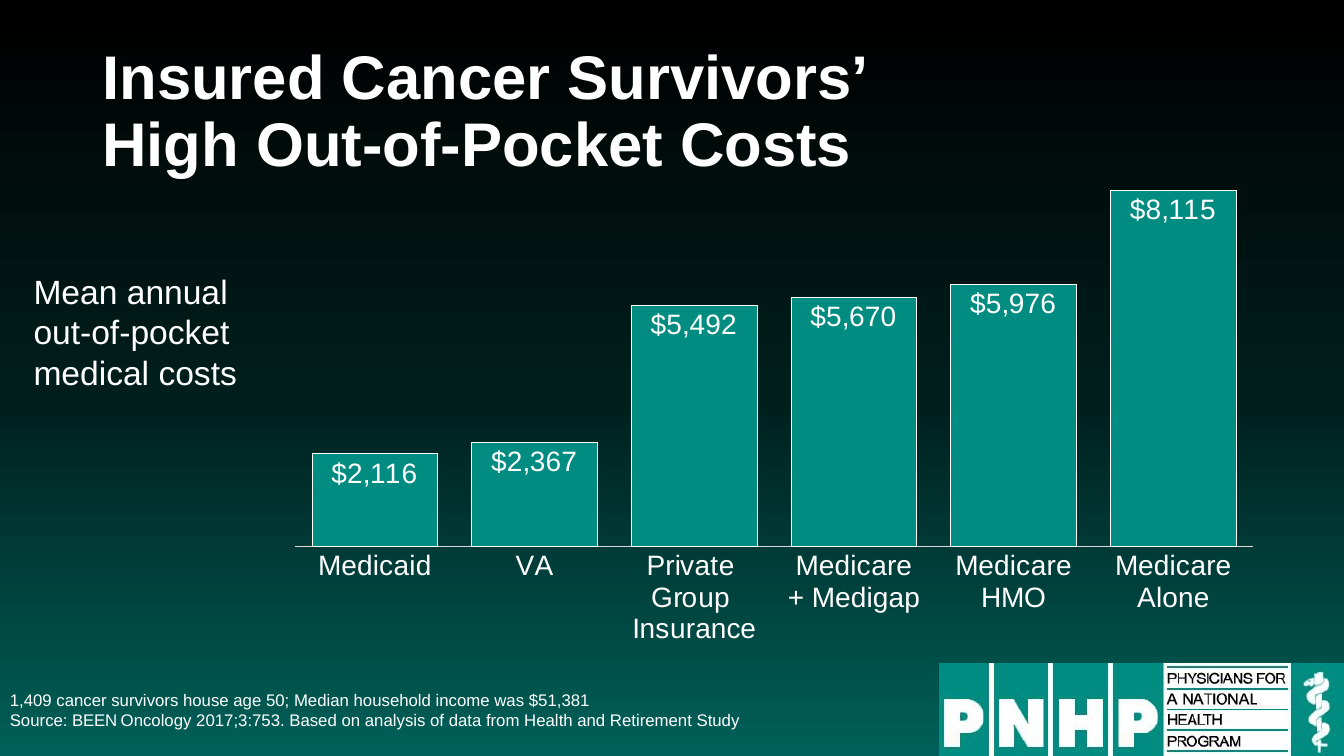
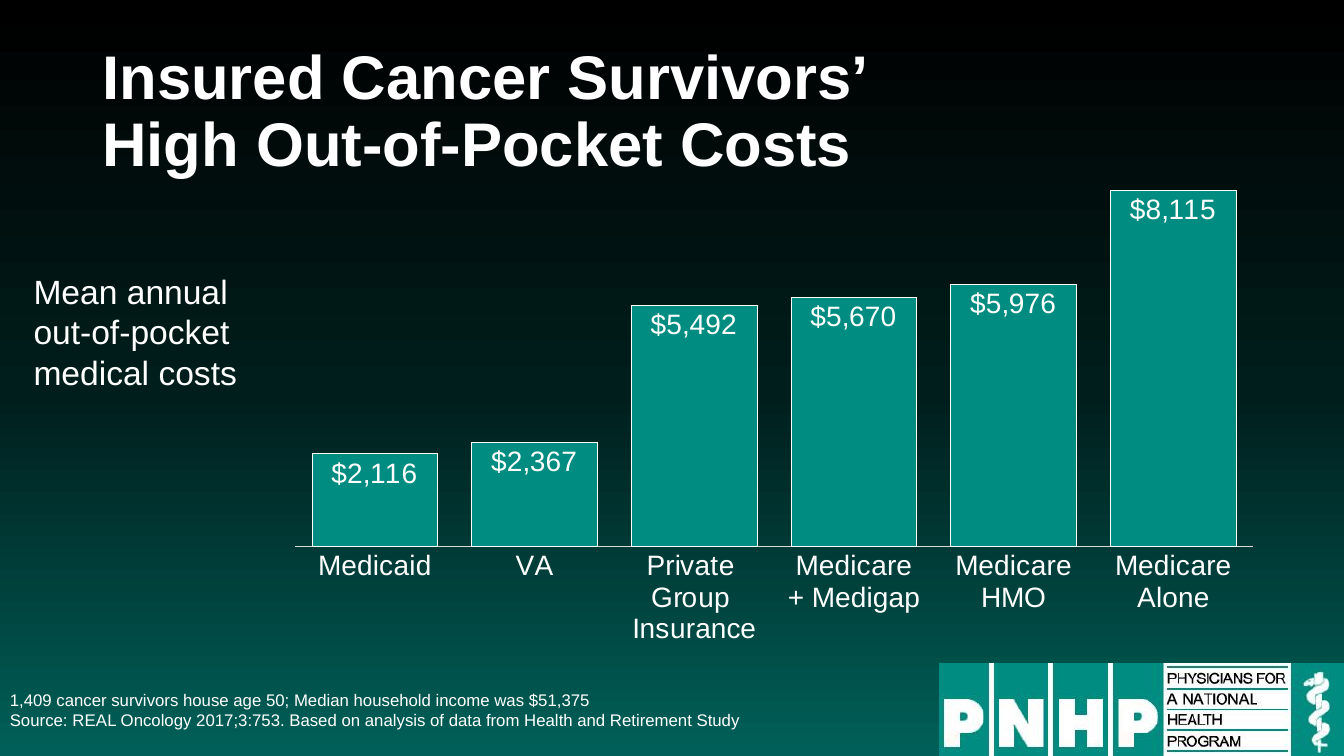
$51,381: $51,381 -> $51,375 (559, 701)
BEEN: BEEN -> REAL (95, 721)
